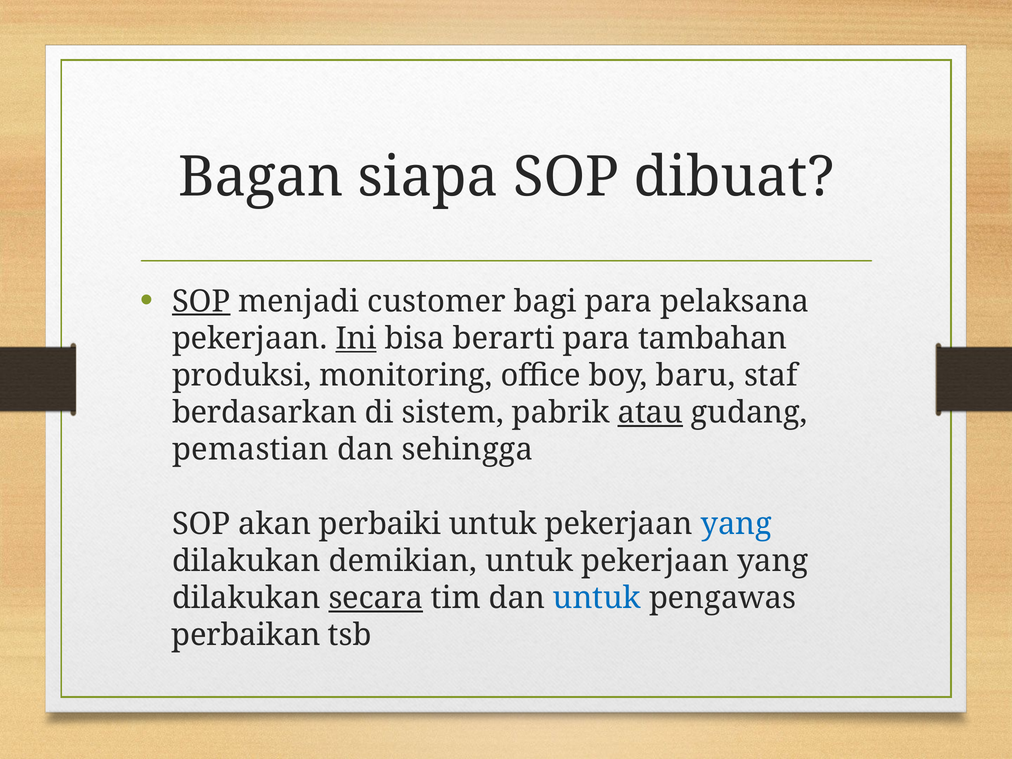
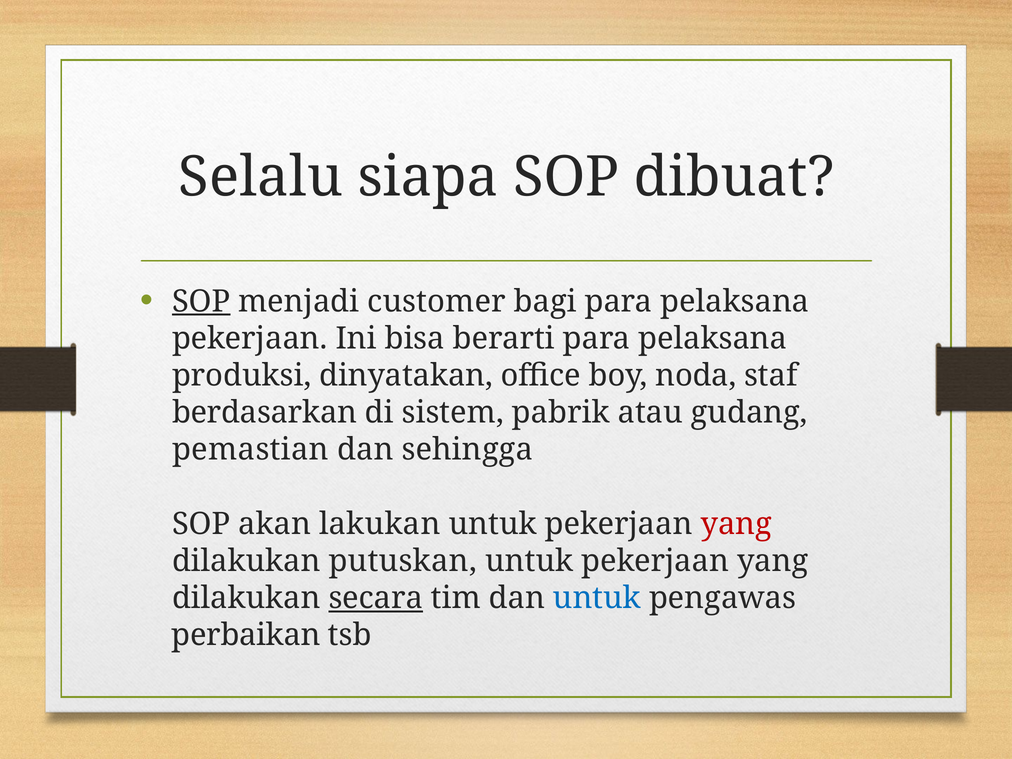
Bagan: Bagan -> Selalu (260, 177)
Ini underline: present -> none (356, 338)
berarti para tambahan: tambahan -> pelaksana (713, 338)
monitoring: monitoring -> dinyatakan (406, 376)
baru: baru -> noda (696, 376)
atau underline: present -> none (650, 413)
perbaiki: perbaiki -> lakukan (380, 524)
yang colour: blue -> red (736, 524)
demikian: demikian -> putuskan (403, 561)
